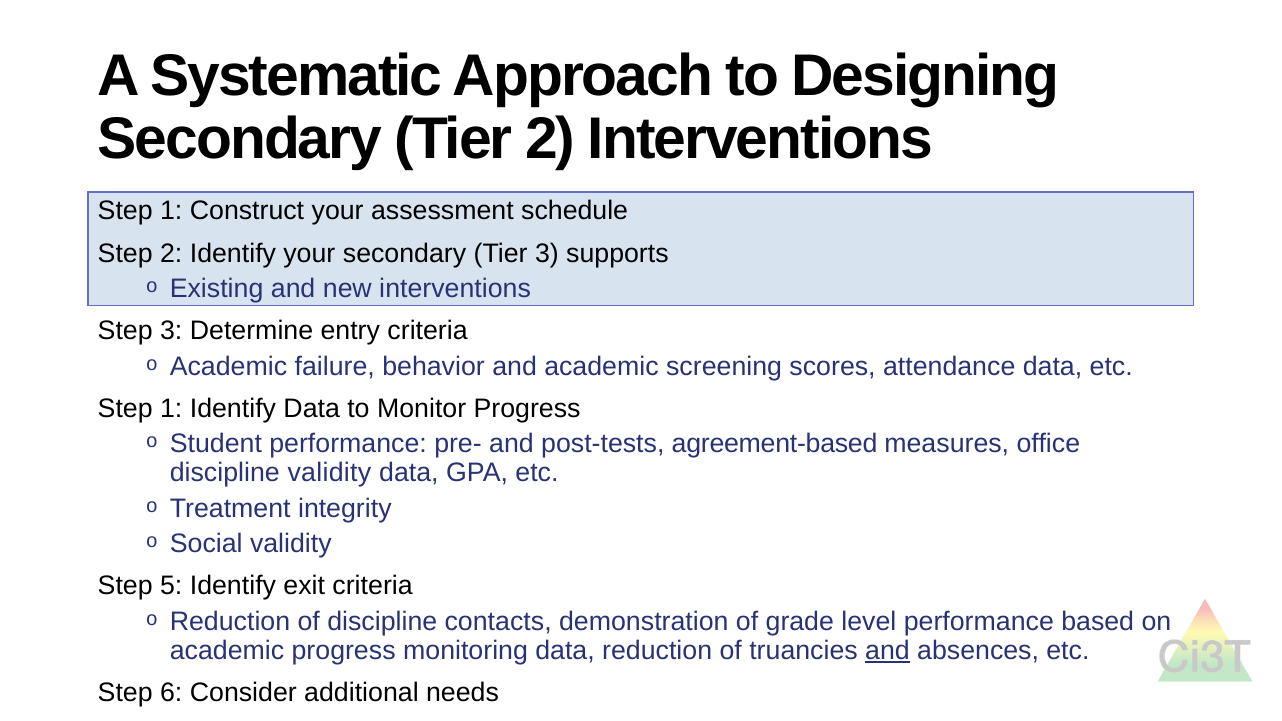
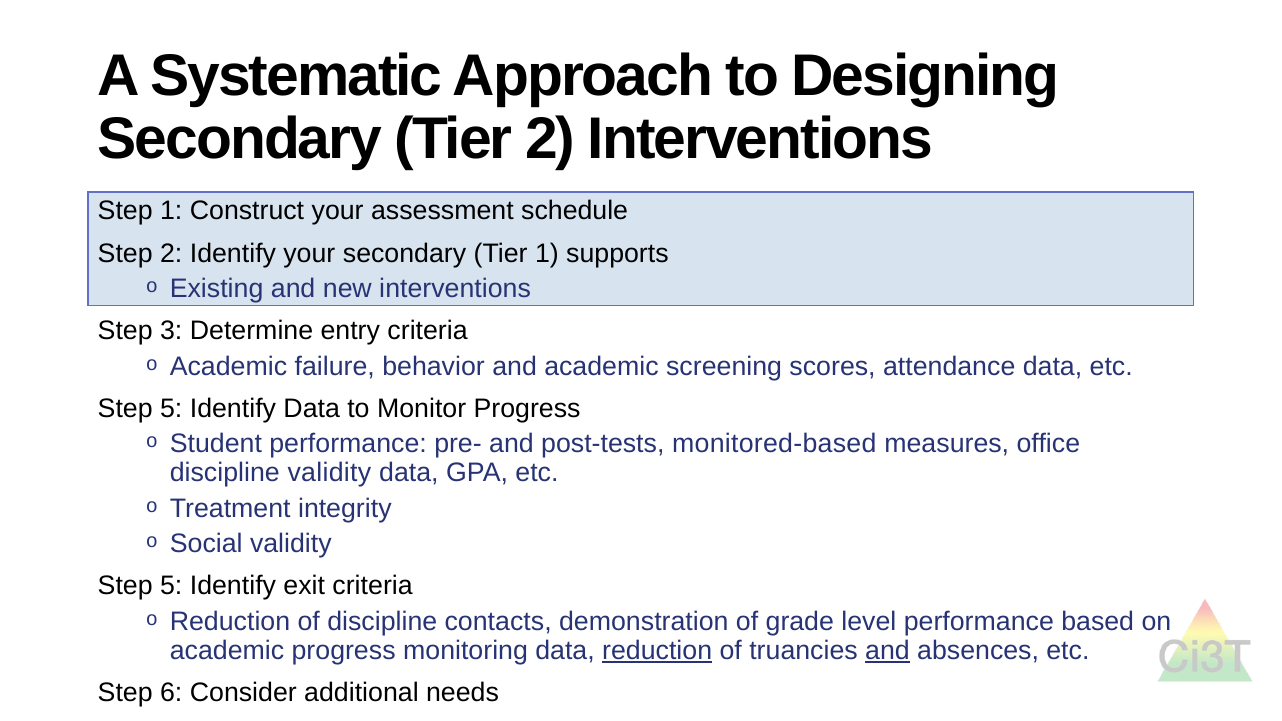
Tier 3: 3 -> 1 (547, 253)
1: 1 -> 5 (171, 409)
agreement-based: agreement-based -> monitored-based (774, 444)
reduction underline: none -> present (657, 651)
